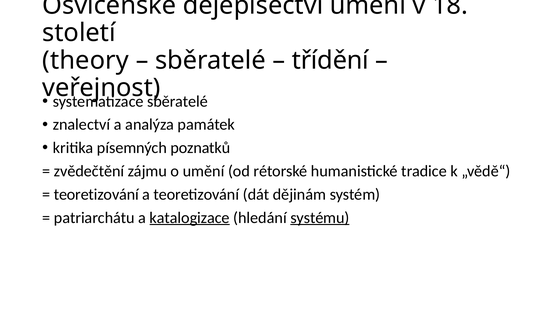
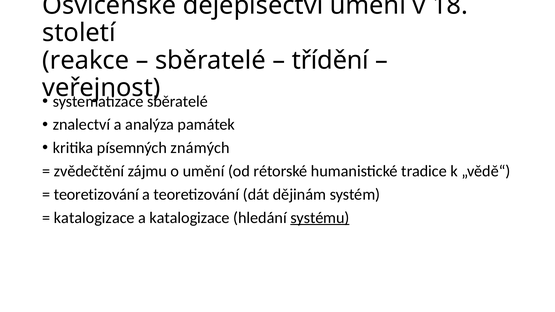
theory: theory -> reakce (86, 60)
poznatků: poznatků -> známých (200, 148)
patriarchátu: patriarchátu -> katalogizace (94, 218)
katalogizace underline: present -> none (190, 218)
